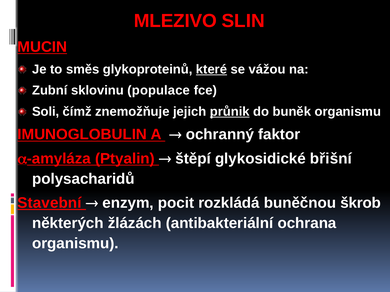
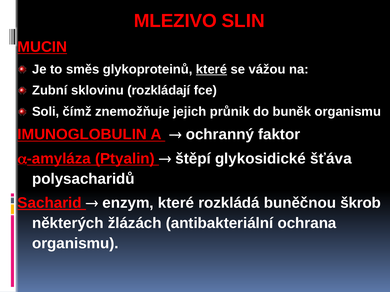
populace: populace -> rozkládají (159, 91)
průnik underline: present -> none (230, 112)
břišní: břišní -> šťáva (331, 159)
Stavební: Stavební -> Sacharid (50, 203)
enzym pocit: pocit -> které (176, 203)
